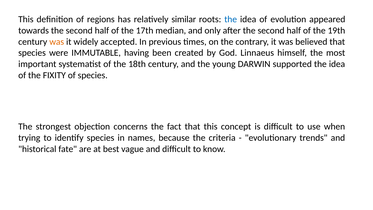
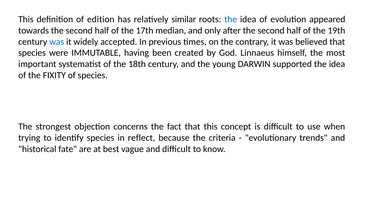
regions: regions -> edition (101, 19)
was colour: orange -> blue (57, 42)
names: names -> reflect (142, 138)
